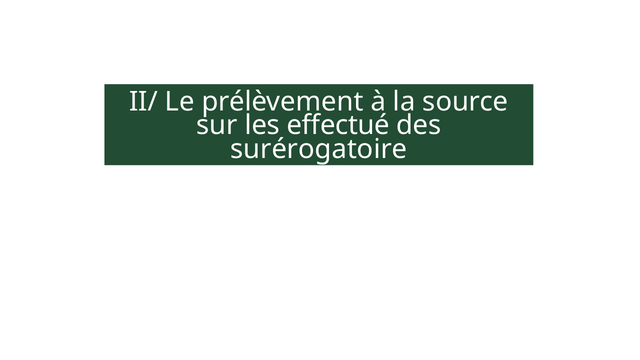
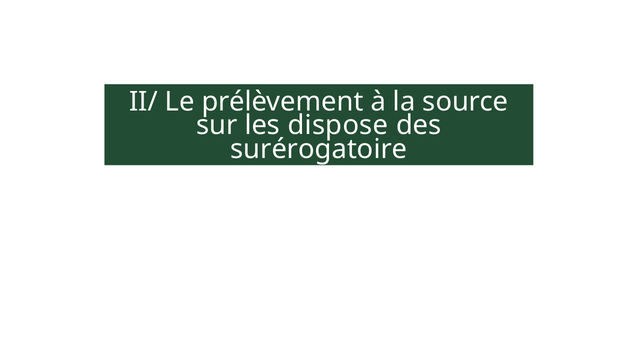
effectué: effectué -> dispose (338, 125)
